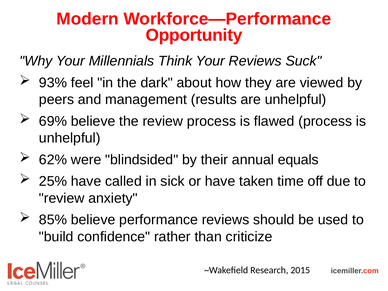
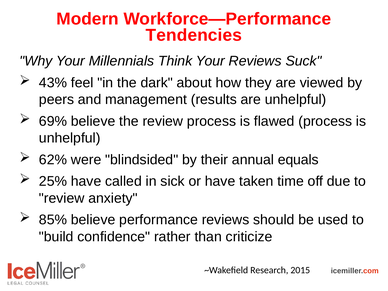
Opportunity: Opportunity -> Tendencies (194, 35)
93%: 93% -> 43% (53, 83)
